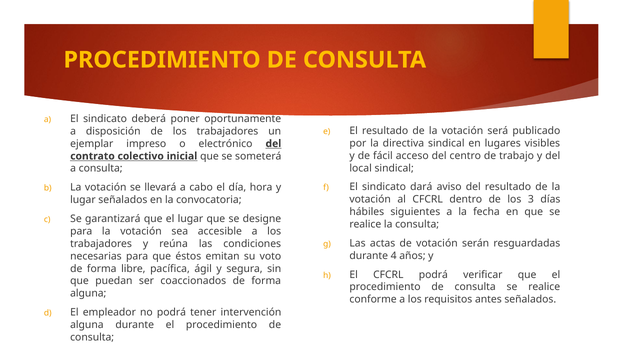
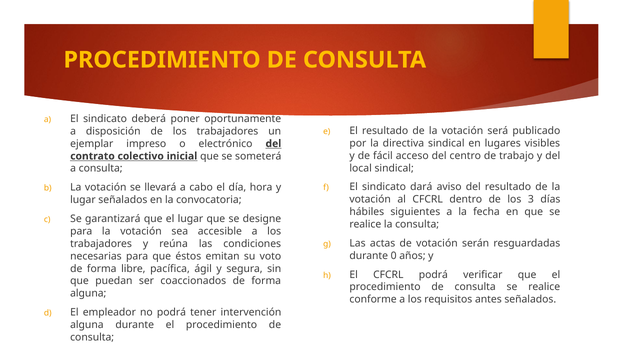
4: 4 -> 0 (394, 256)
